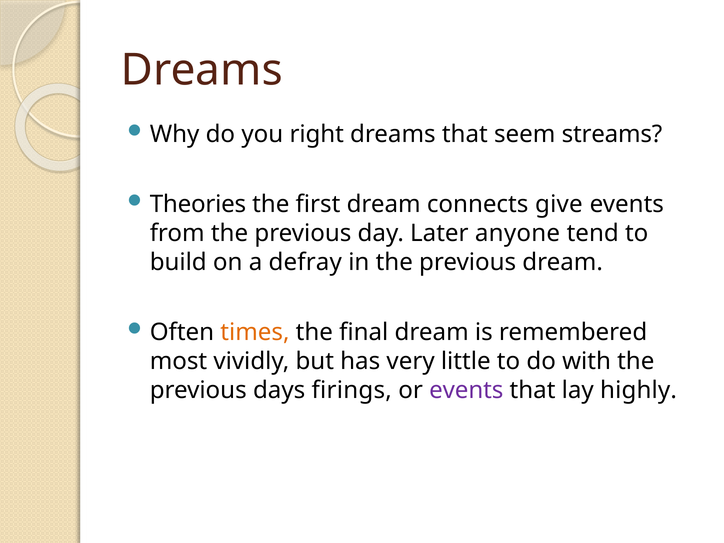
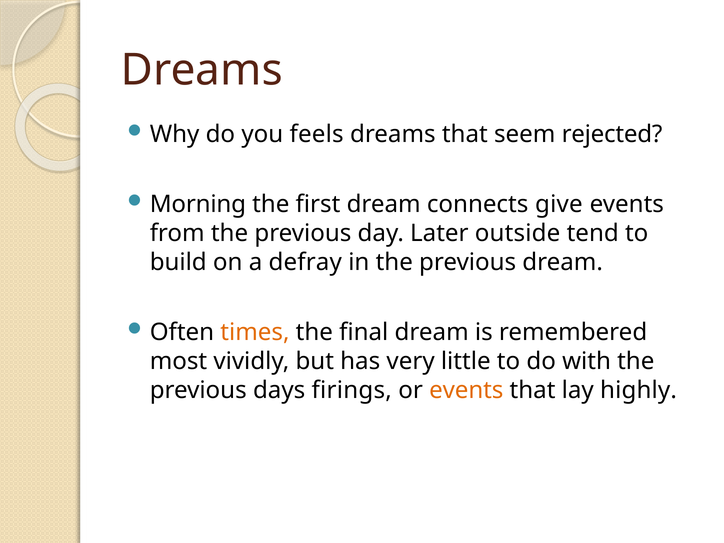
right: right -> feels (317, 134)
streams: streams -> rejected (612, 134)
Theories: Theories -> Morning (198, 204)
anyone: anyone -> outside (518, 233)
events colour: purple -> orange (466, 390)
